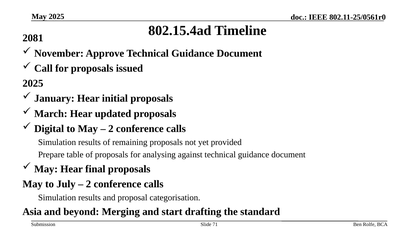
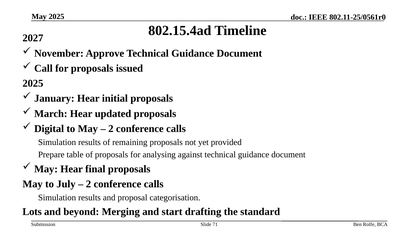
2081: 2081 -> 2027 (33, 38)
Asia: Asia -> Lots (32, 211)
